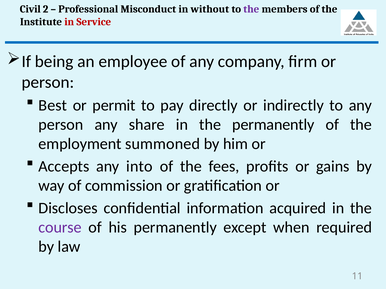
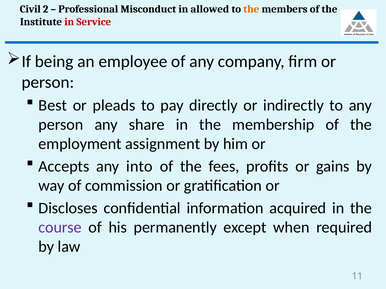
without: without -> allowed (210, 9)
the colour: purple -> orange (251, 9)
permit: permit -> pleads (114, 105)
the permanently: permanently -> membership (273, 125)
summoned: summoned -> assignment (163, 144)
